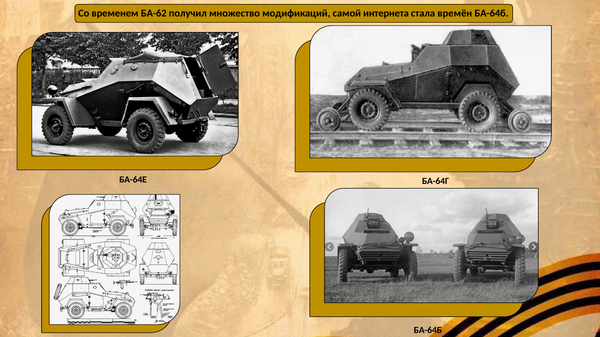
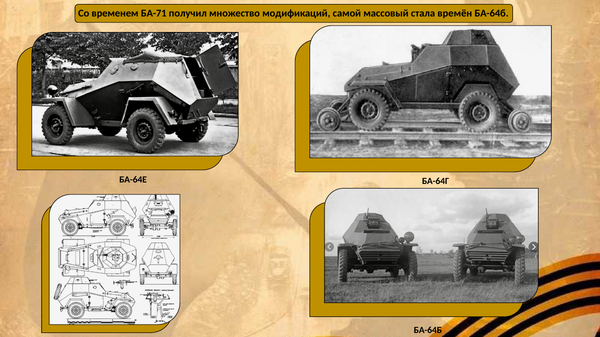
БА-62: БА-62 -> БА-71 (154, 13)
интернета: интернета -> массовый (386, 13)
